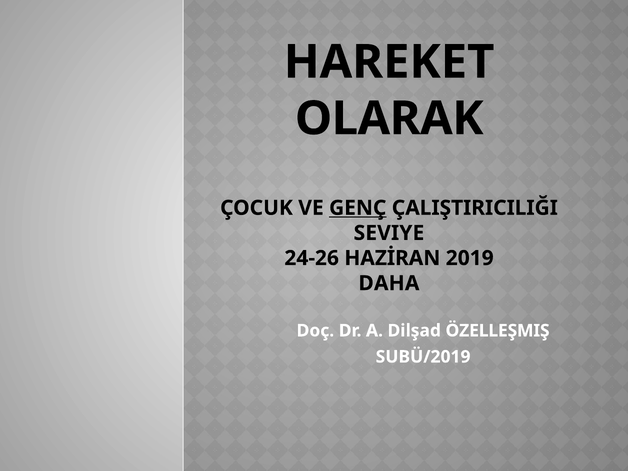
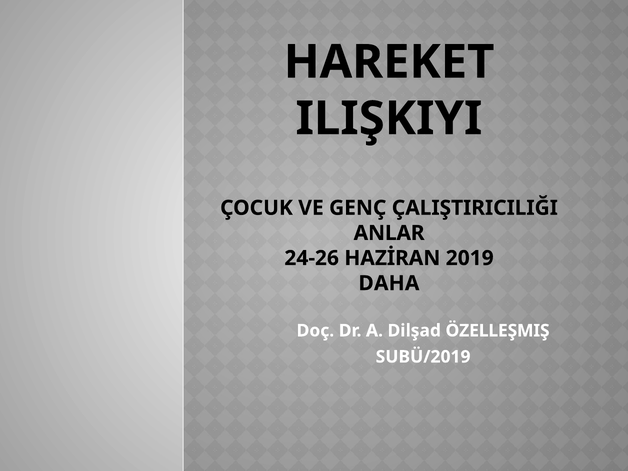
OLARAK: OLARAK -> ILIŞKIYI (389, 119)
GENÇ underline: present -> none (358, 208)
SEVIYE: SEVIYE -> ANLAR (389, 233)
